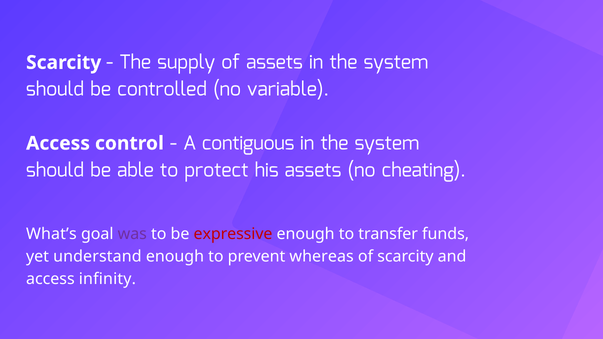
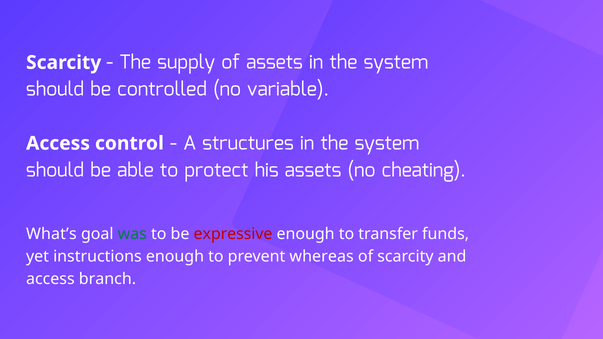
contiguous: contiguous -> structures (248, 143)
was colour: purple -> green (132, 234)
understand: understand -> instructions (97, 257)
infinity: infinity -> branch (107, 279)
